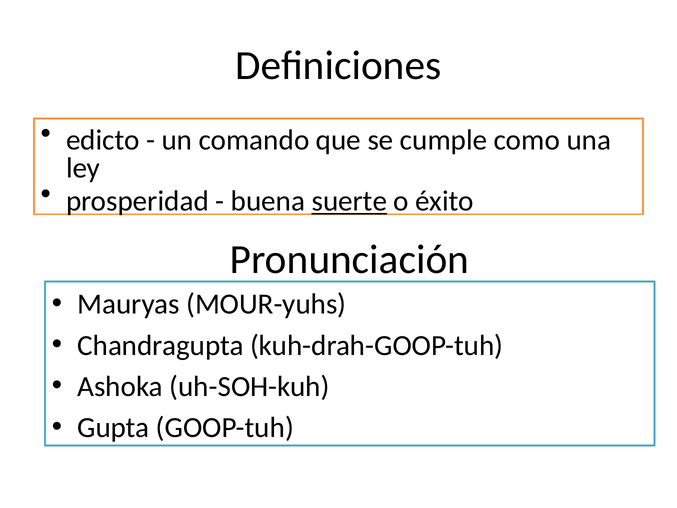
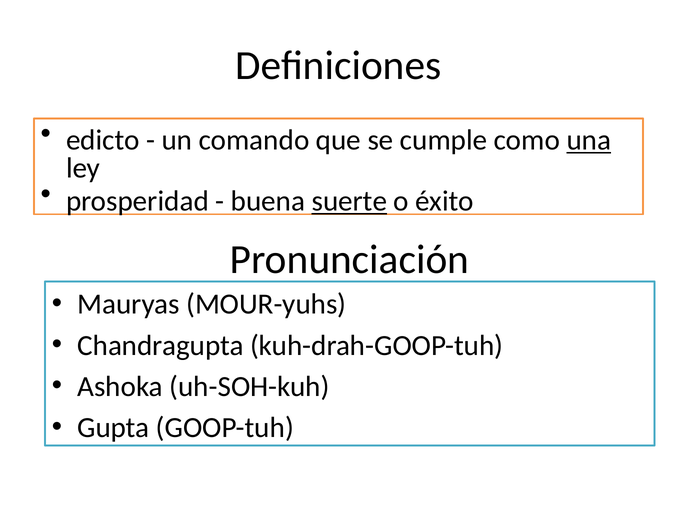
una underline: none -> present (589, 140)
